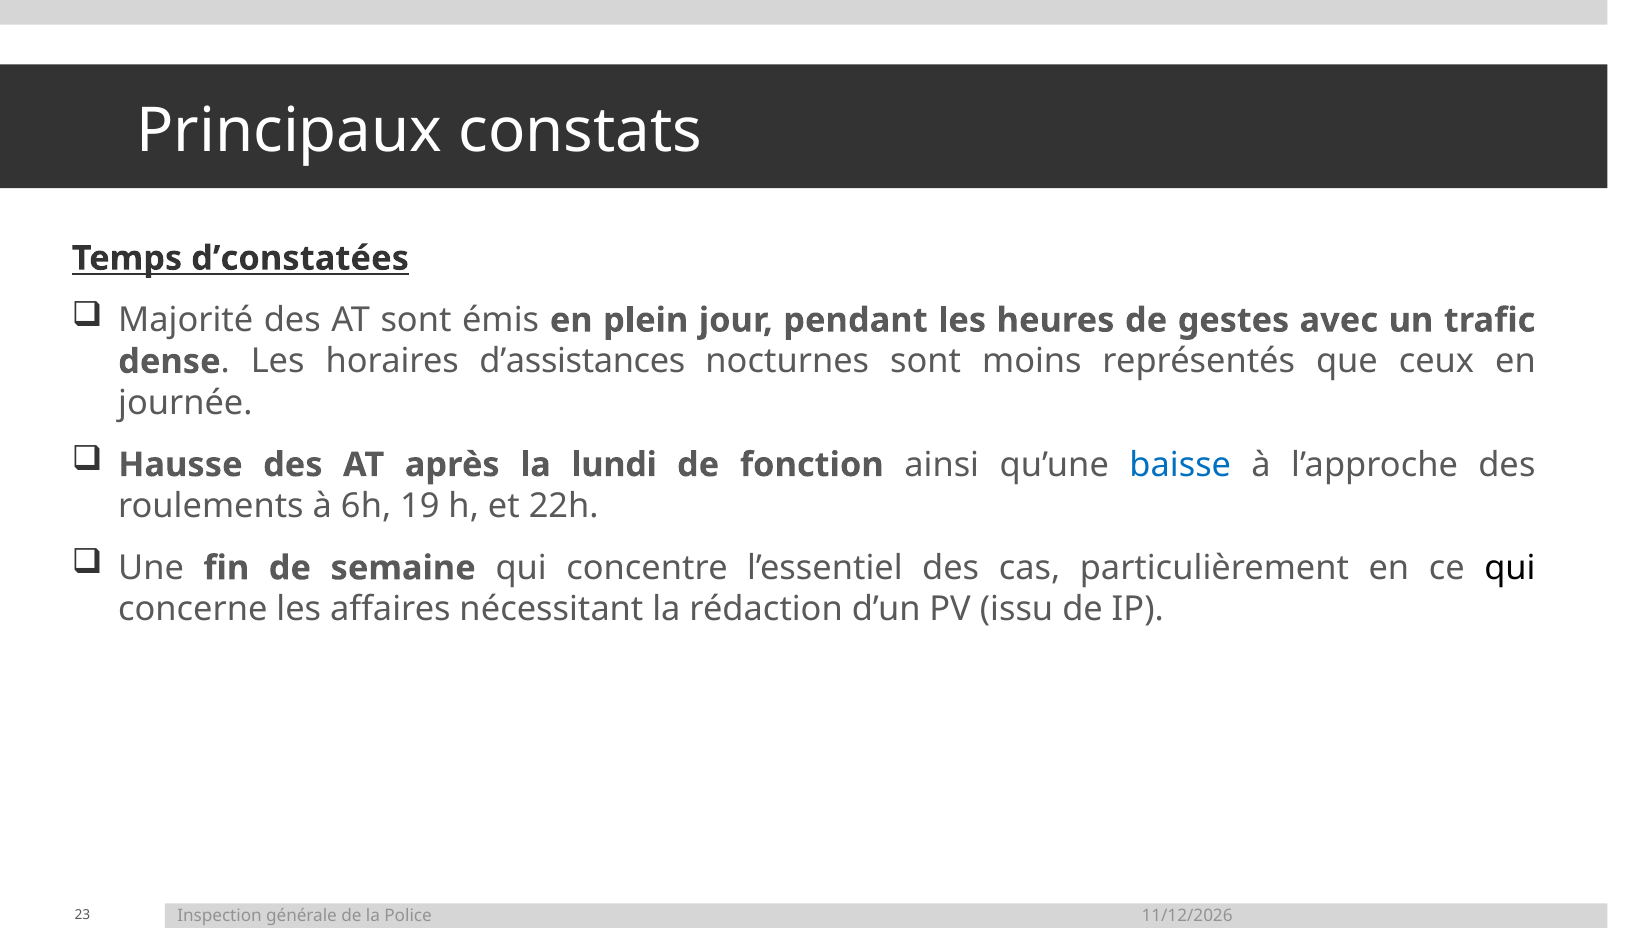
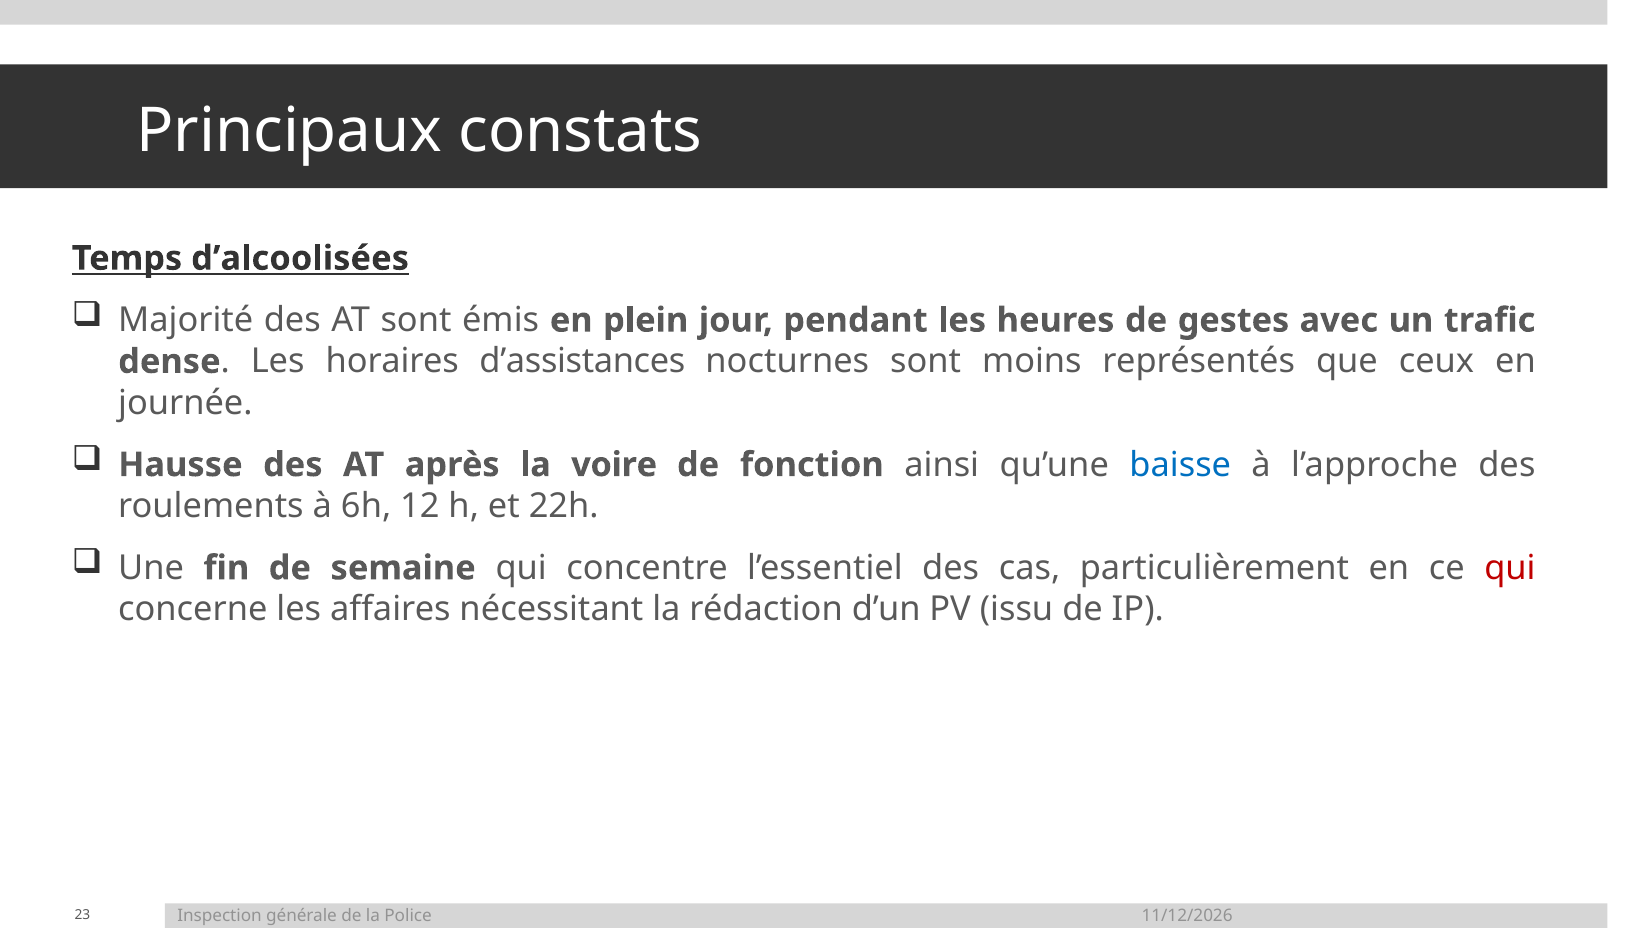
d’constatées: d’constatées -> d’alcoolisées (300, 258)
lundi: lundi -> voire (614, 465)
19: 19 -> 12 (420, 506)
qui colour: black -> red (1510, 568)
